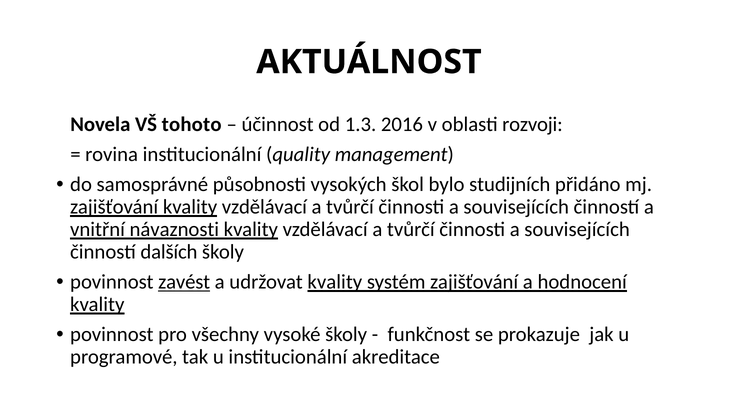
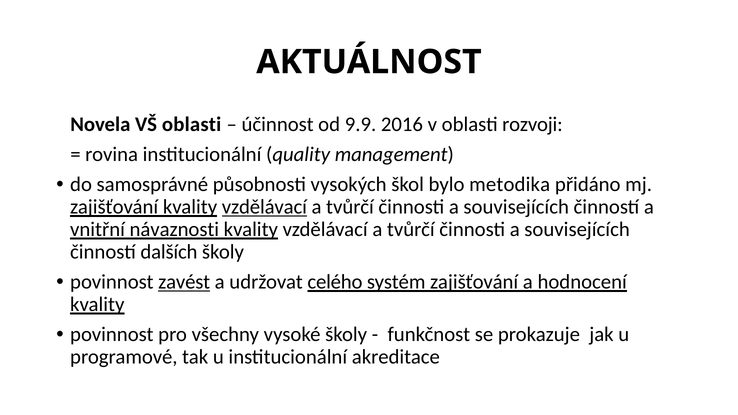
VŠ tohoto: tohoto -> oblasti (192, 124)
1.3: 1.3 -> 9.9 (361, 124)
studijních: studijních -> metodika (510, 185)
vzdělávací underline: none -> present (264, 207)
udržovat kvality: kvality -> celého (335, 282)
